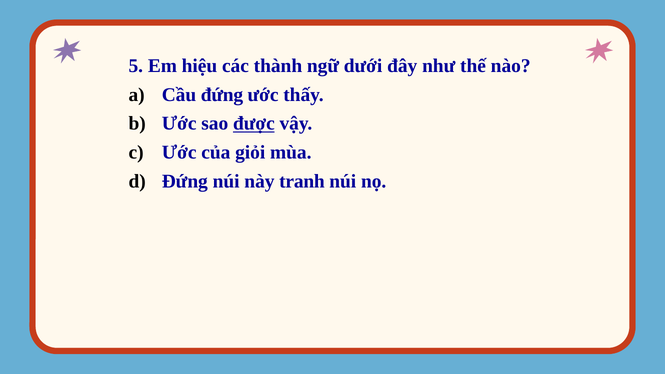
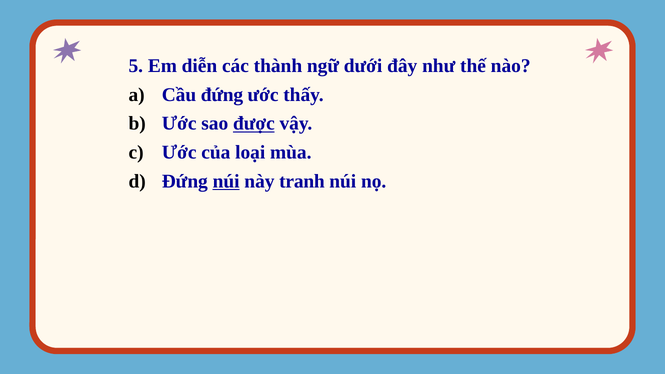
hiệu: hiệu -> diễn (199, 66)
giỏi: giỏi -> loại (250, 152)
núi underline: none -> present (226, 181)
